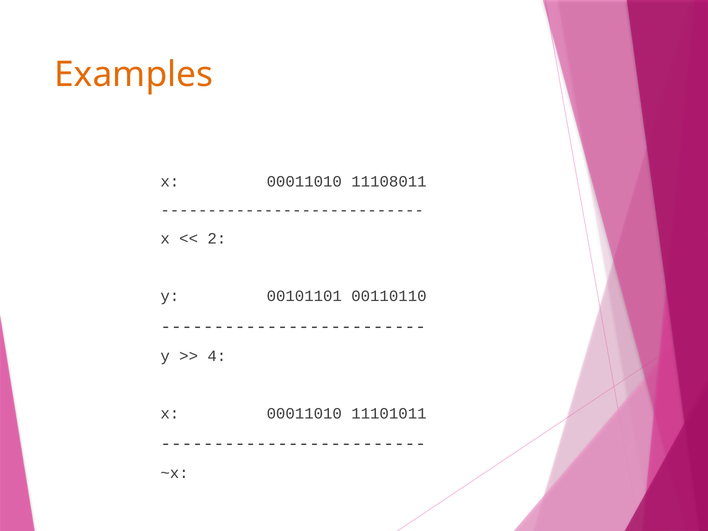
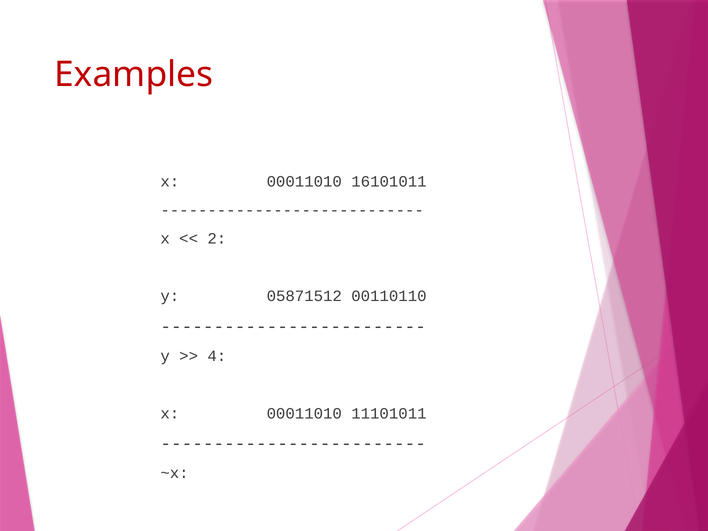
Examples colour: orange -> red (134, 74)
11108011: 11108011 -> 16101011 (389, 181)
00101101: 00101101 -> 05871512 (304, 296)
